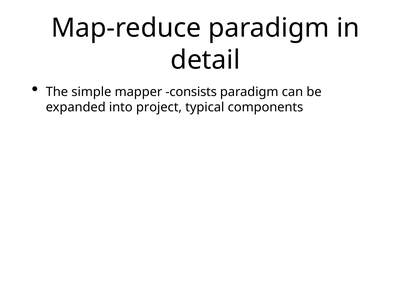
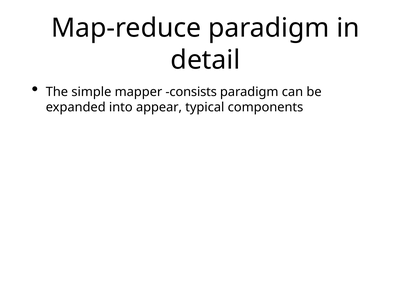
project: project -> appear (159, 108)
